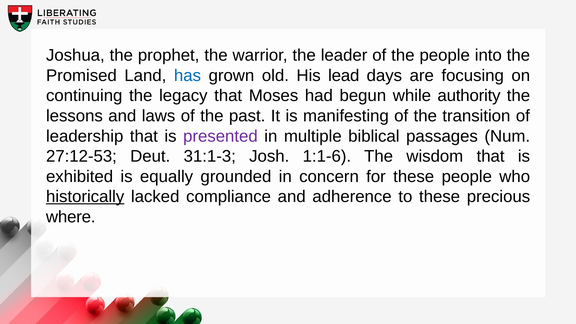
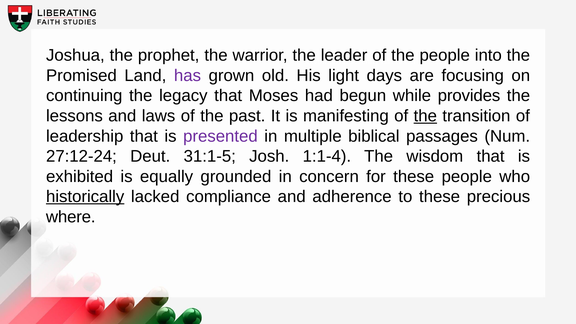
has colour: blue -> purple (187, 76)
lead: lead -> light (344, 76)
authority: authority -> provides (469, 96)
the underline: none -> present (425, 116)
27:12-53: 27:12-53 -> 27:12-24 (81, 156)
31:1-3: 31:1-3 -> 31:1-5 (210, 156)
1:1-6: 1:1-6 -> 1:1-4 (327, 156)
